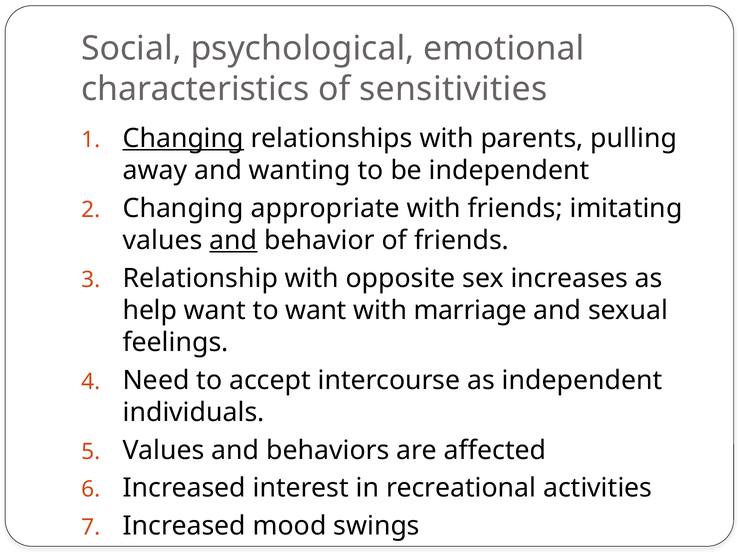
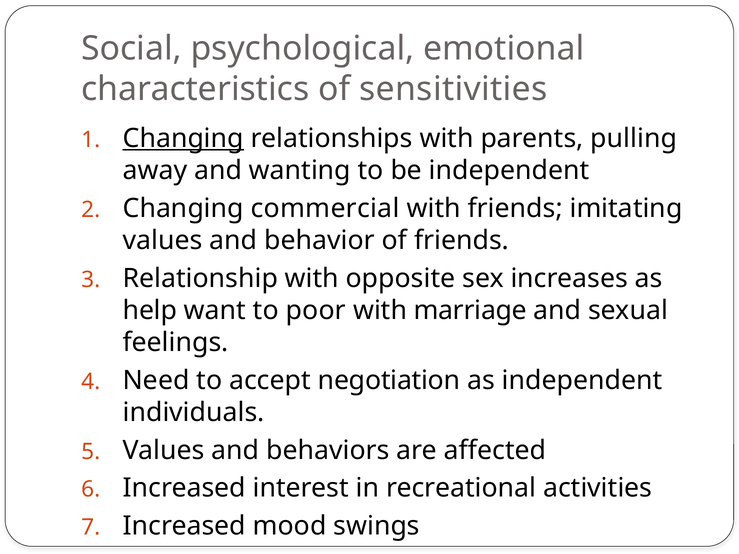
appropriate: appropriate -> commercial (325, 209)
and underline: present -> none (233, 241)
to want: want -> poor (316, 310)
intercourse: intercourse -> negotiation (389, 380)
